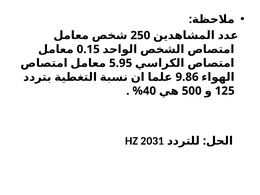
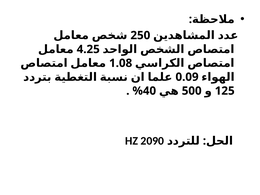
0.15: 0.15 -> 4.25 (88, 49)
5.95: 5.95 -> 1.08 (121, 63)
9.86: 9.86 -> 0.09 (187, 77)
2031: 2031 -> 2090 (152, 141)
